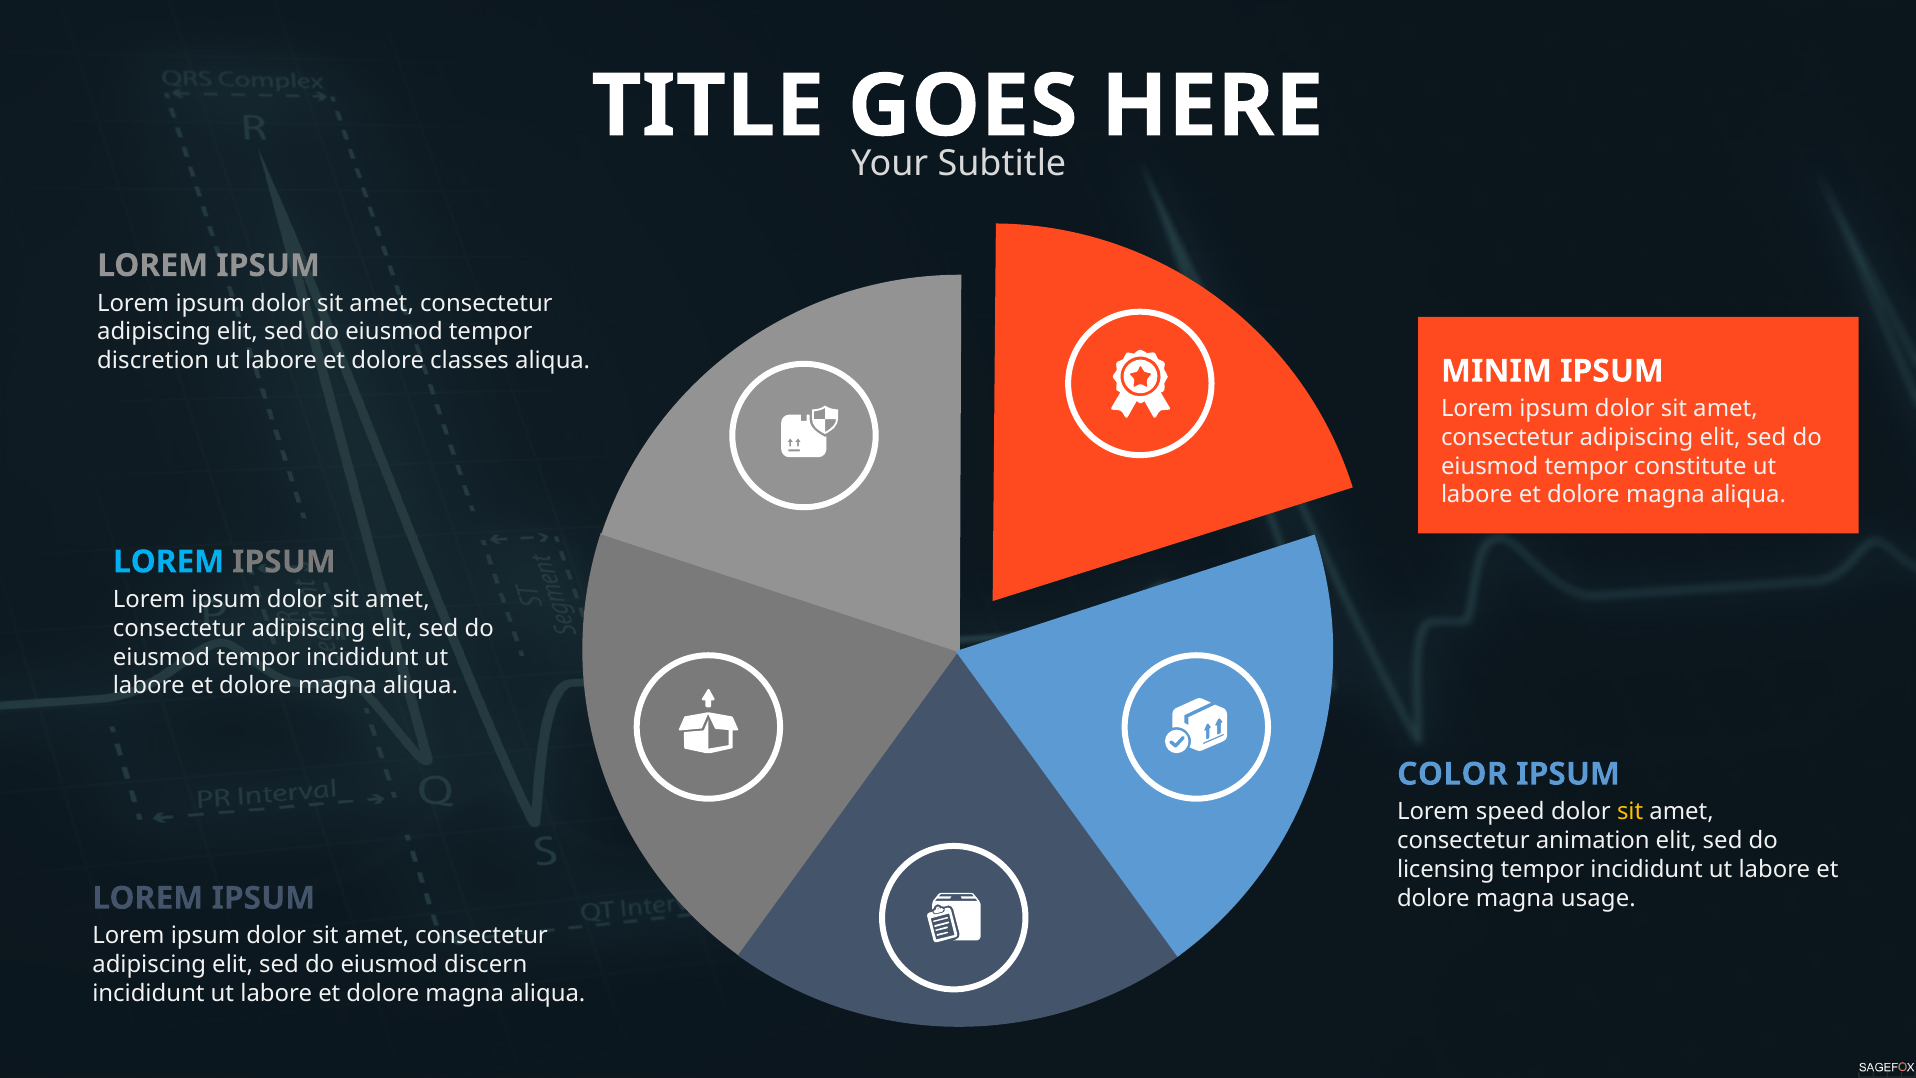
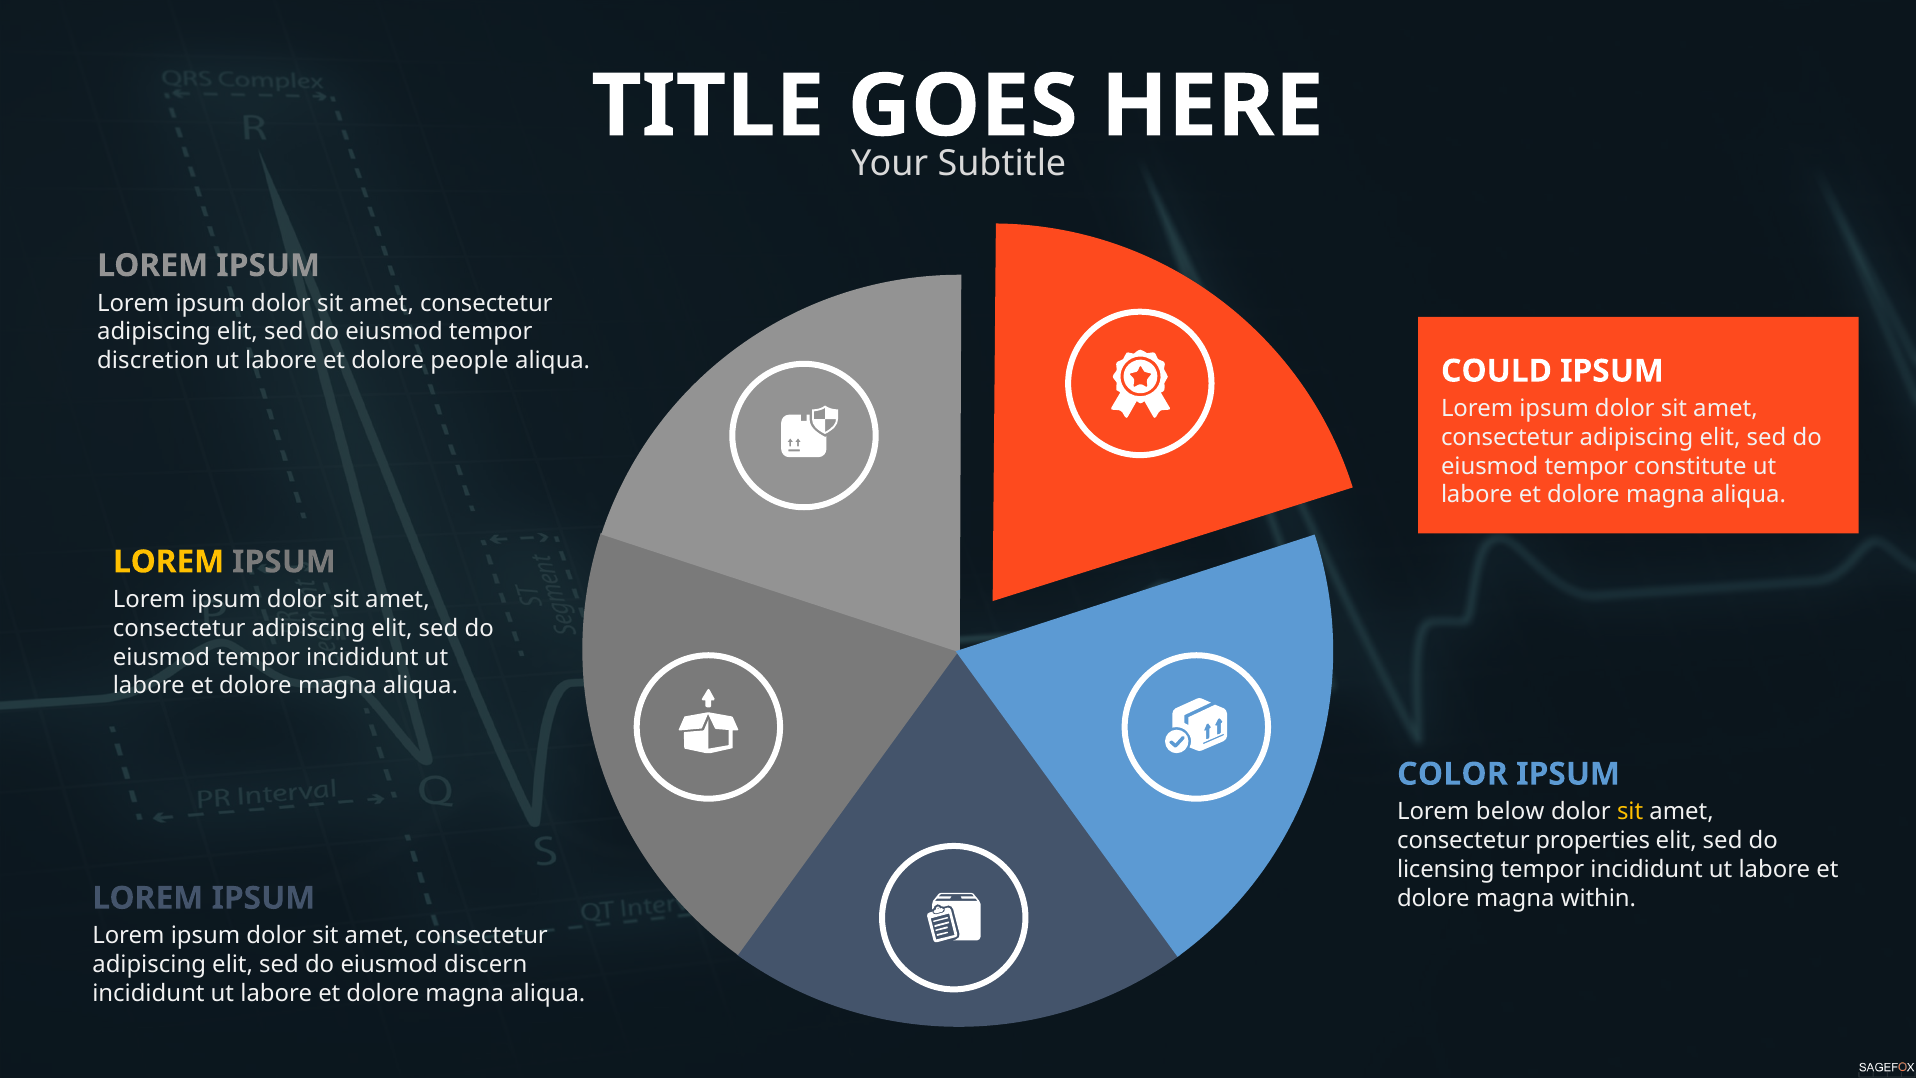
classes: classes -> people (469, 361)
MINIM: MINIM -> COULD (1496, 371)
LOREM colour: light blue -> yellow (169, 562)
speed: speed -> below (1510, 812)
animation: animation -> properties (1593, 840)
usage: usage -> within (1598, 898)
